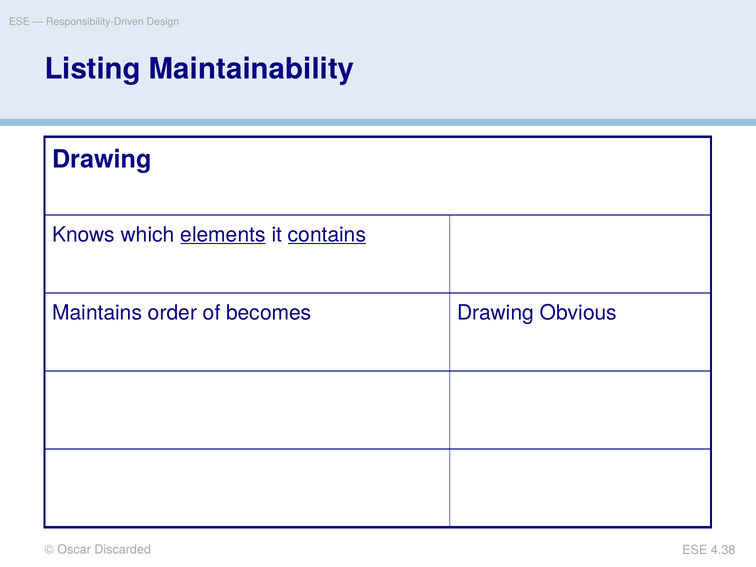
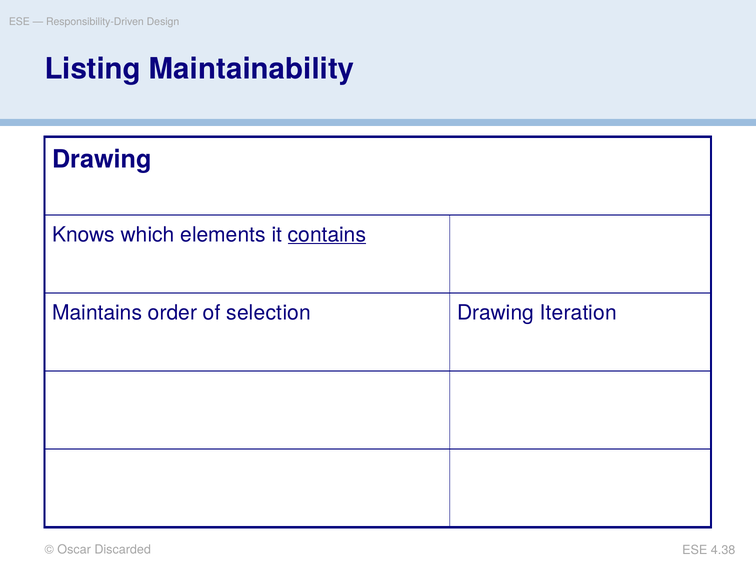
elements underline: present -> none (223, 235)
becomes: becomes -> selection (269, 313)
Obvious: Obvious -> Iteration (578, 313)
